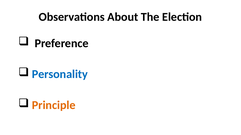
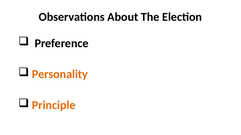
Personality colour: blue -> orange (60, 74)
